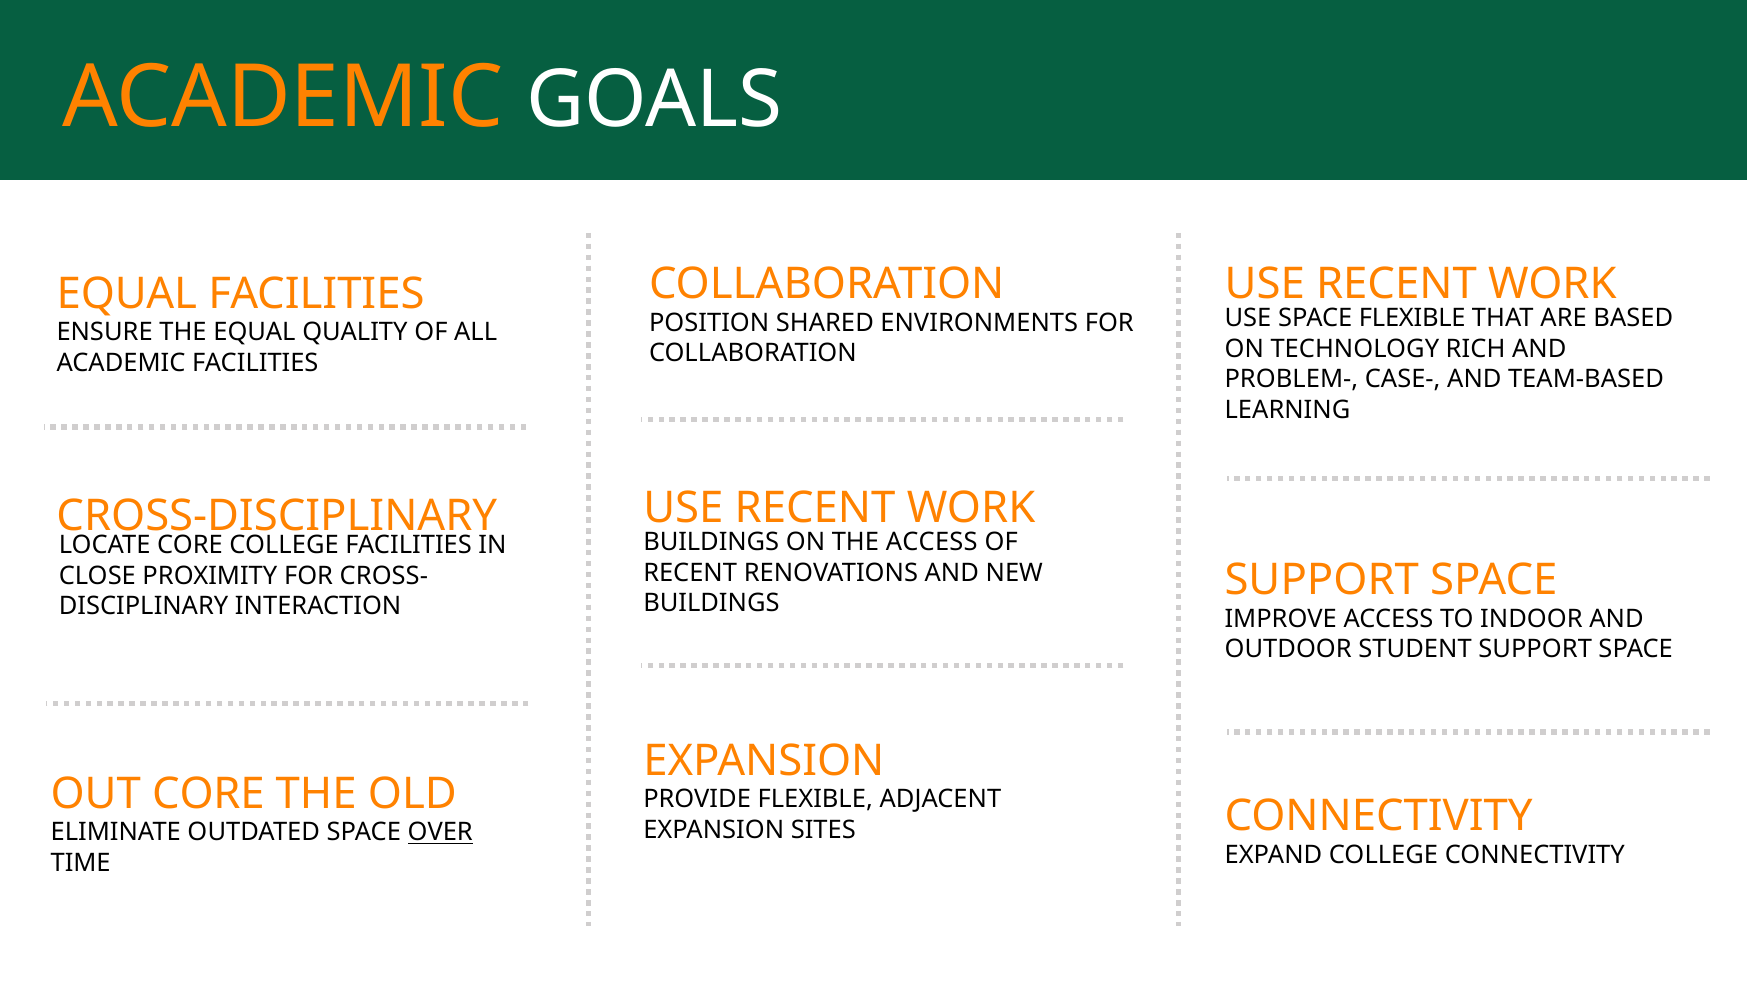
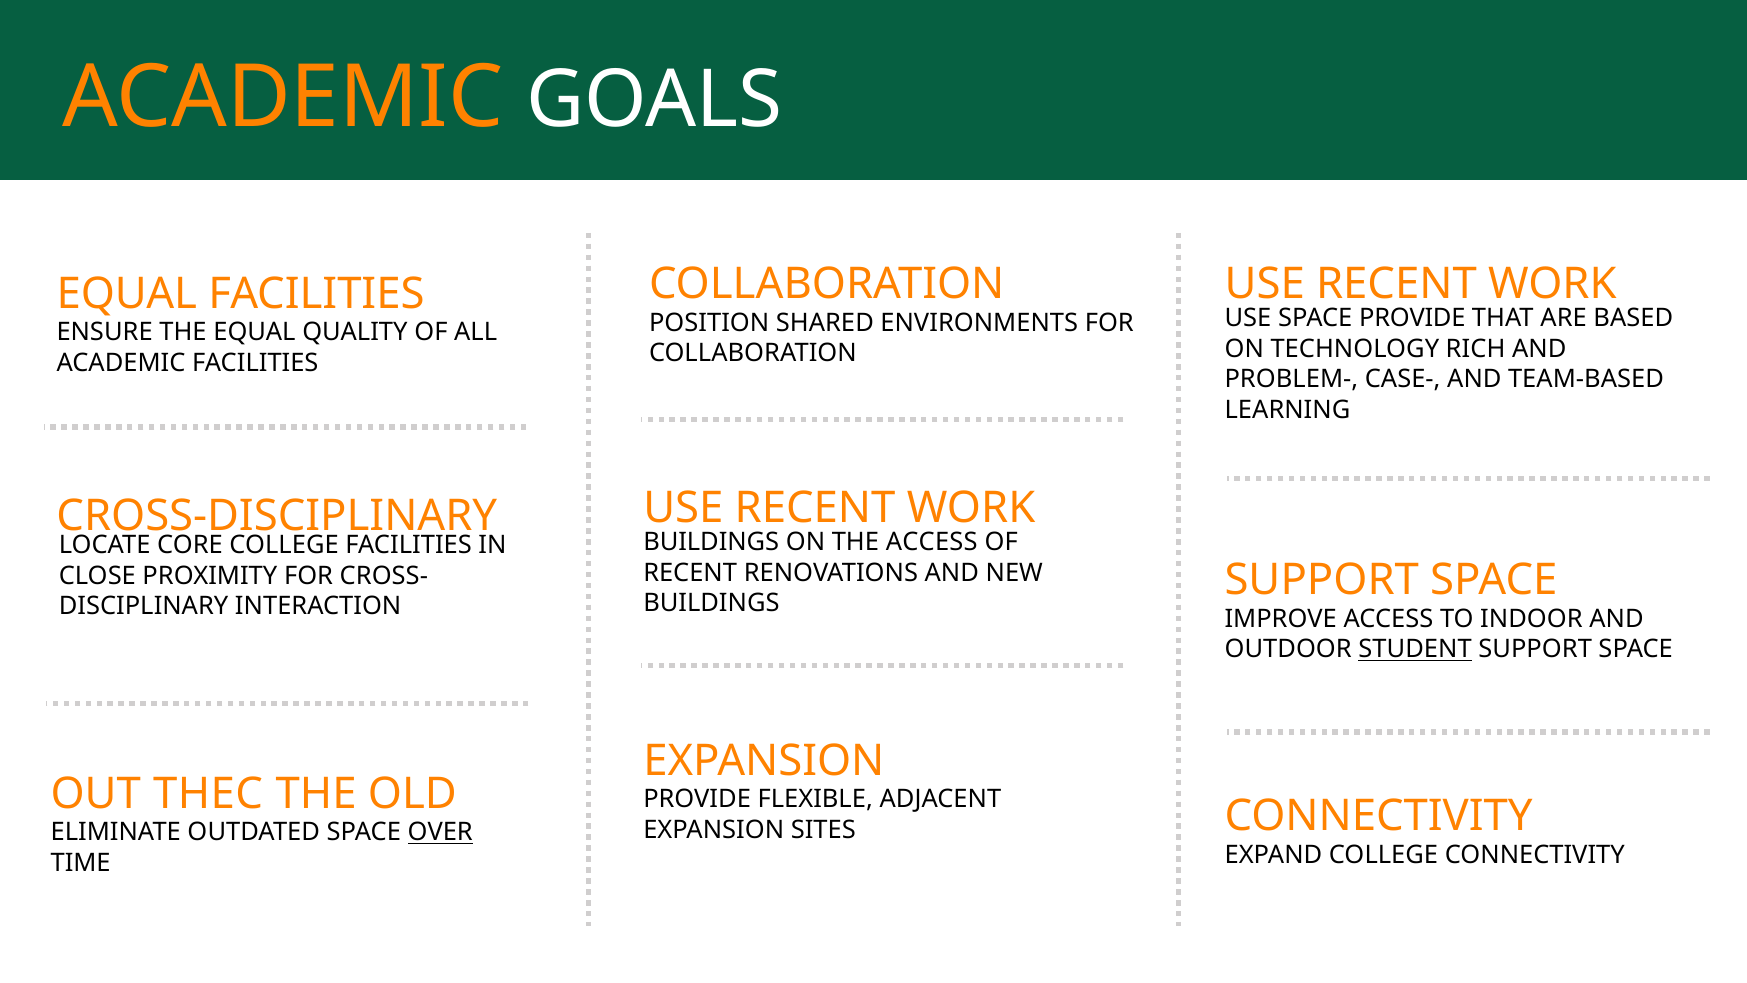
SPACE FLEXIBLE: FLEXIBLE -> PROVIDE (1412, 318)
STUDENT underline: none -> present (1415, 649)
OUT CORE: CORE -> THEC (208, 794)
